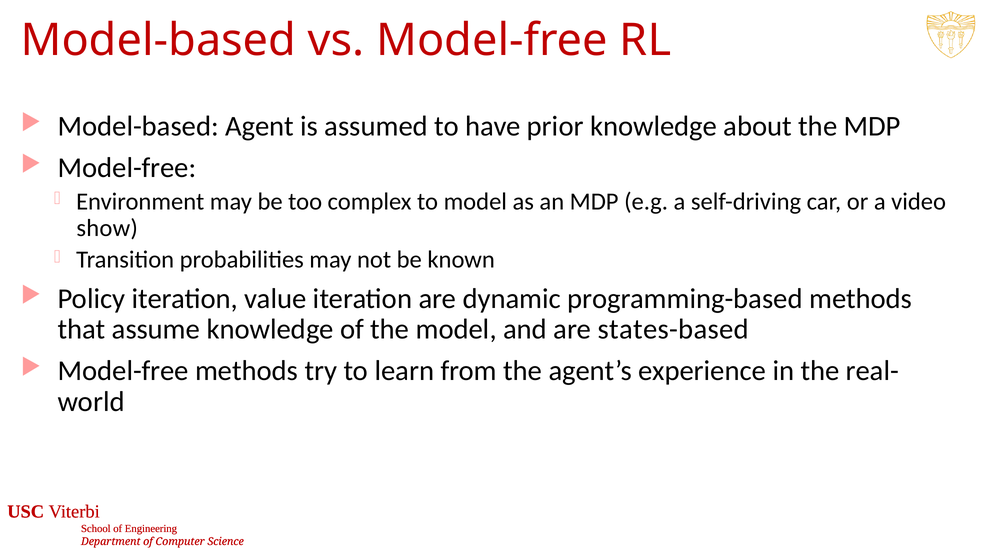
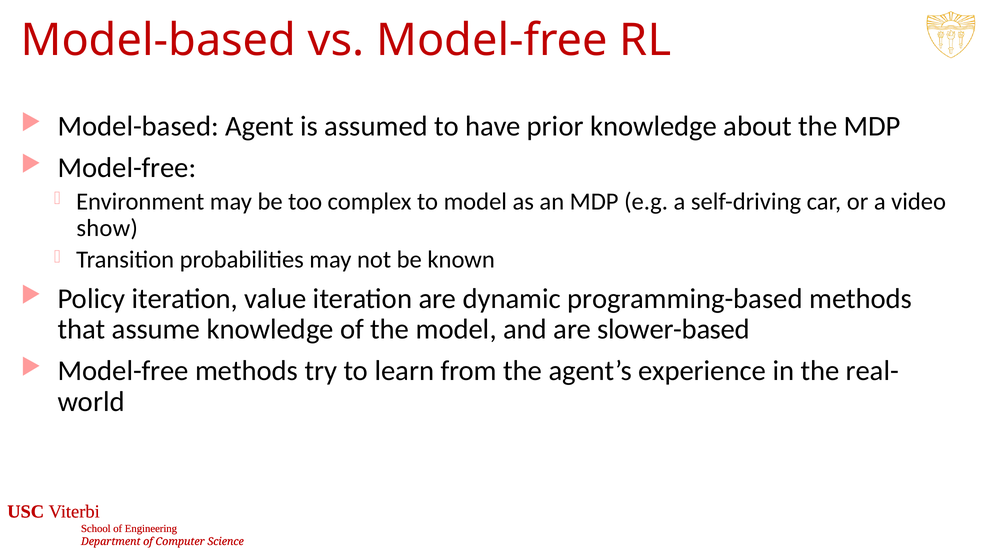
states-based: states-based -> slower-based (674, 330)
